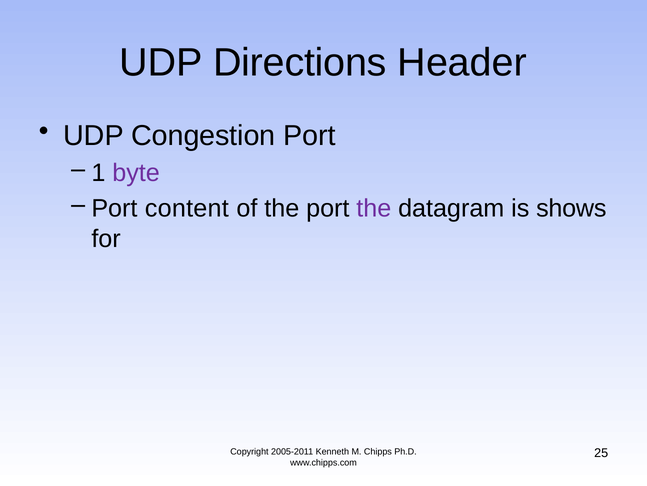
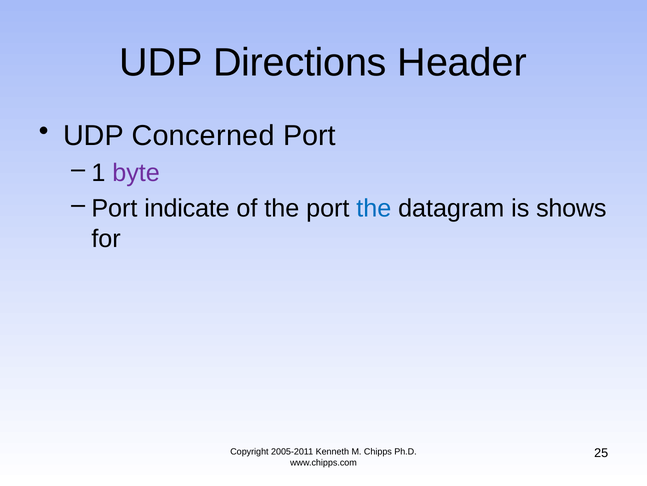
Congestion: Congestion -> Concerned (203, 136)
content: content -> indicate (187, 208)
the colour: purple -> blue (374, 208)
